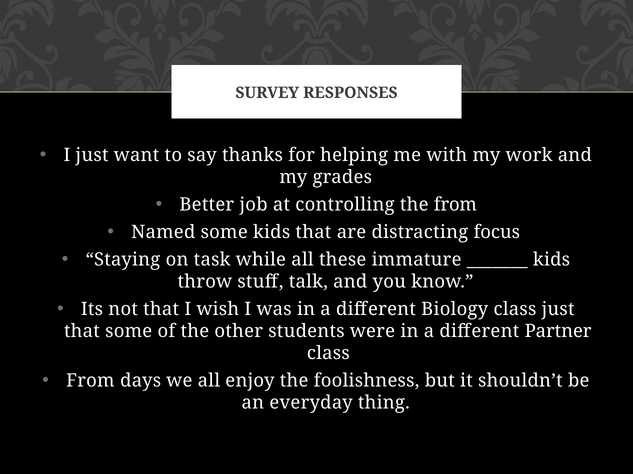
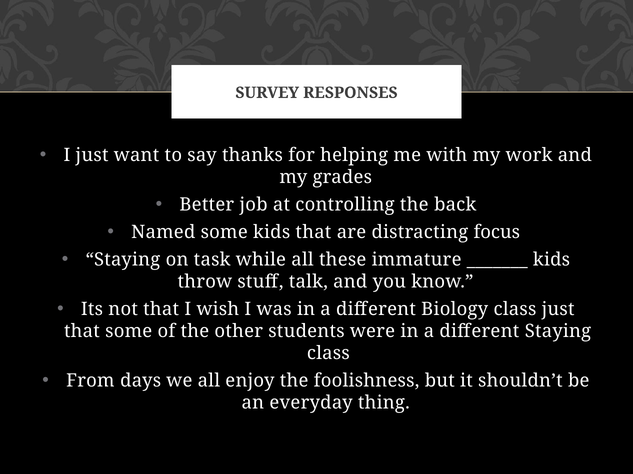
the from: from -> back (455, 205)
different Partner: Partner -> Staying (558, 332)
